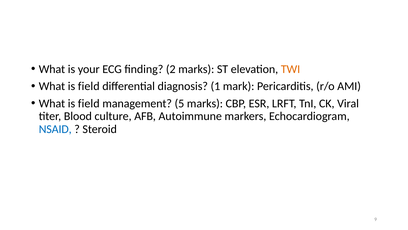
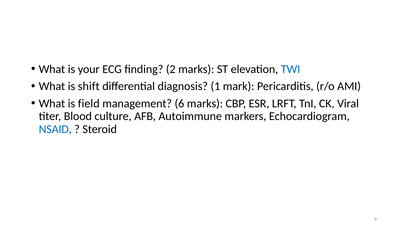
TWI colour: orange -> blue (291, 69)
field: field -> shift (89, 86)
5: 5 -> 6 (179, 103)
